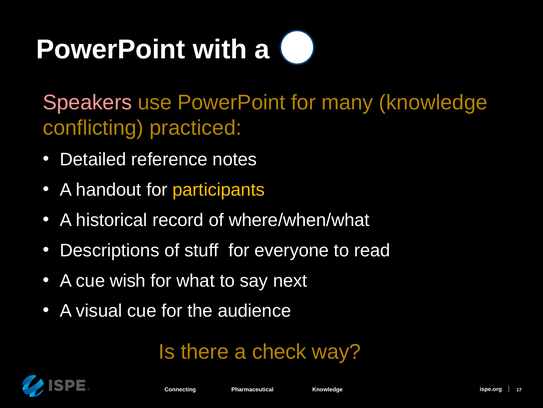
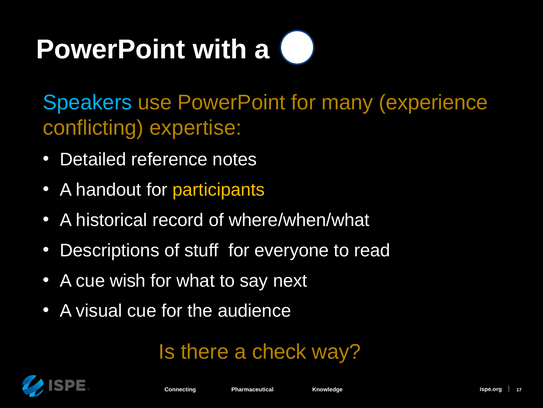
Speakers colour: pink -> light blue (87, 102)
many knowledge: knowledge -> experience (433, 102)
practiced: practiced -> expertise (196, 128)
